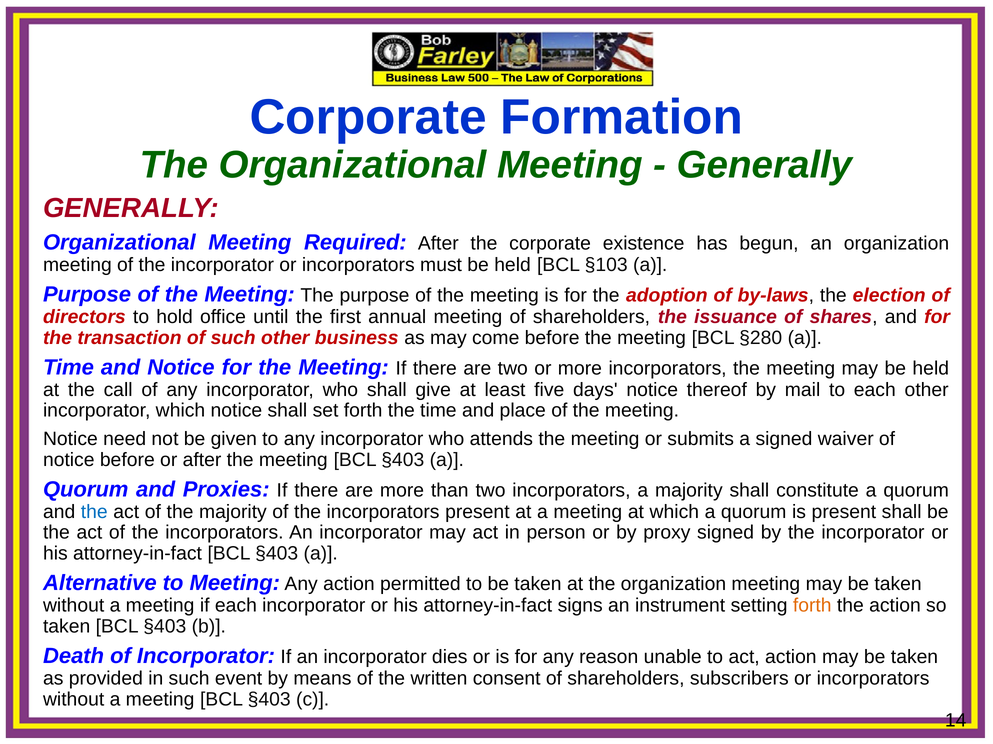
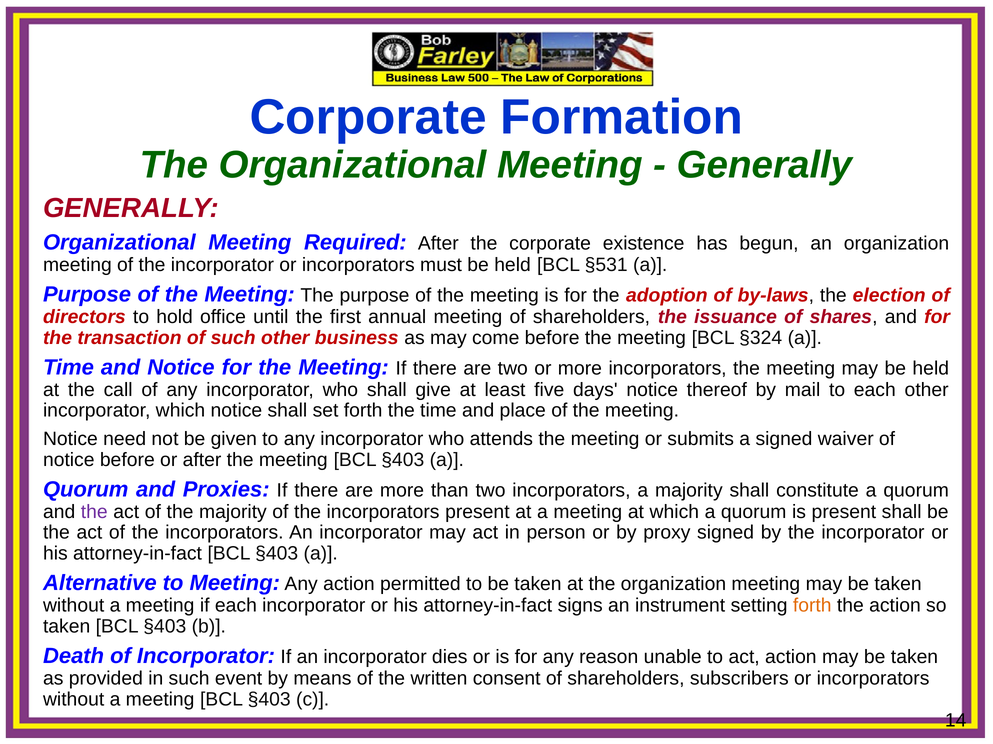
§103: §103 -> §531 (606, 265)
§280: §280 -> §324 (761, 338)
the colour: blue -> purple (94, 512)
